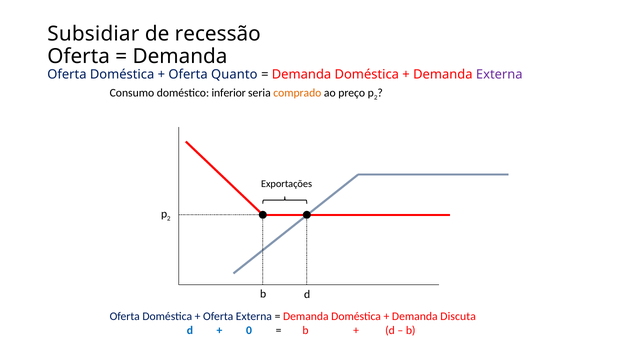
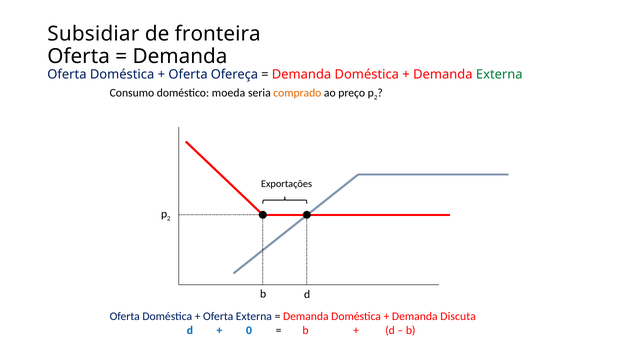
recessão: recessão -> fronteira (218, 34)
Quanto: Quanto -> Ofereça (234, 75)
Externa colour: purple -> green (499, 75)
inferior: inferior -> moeda (229, 93)
